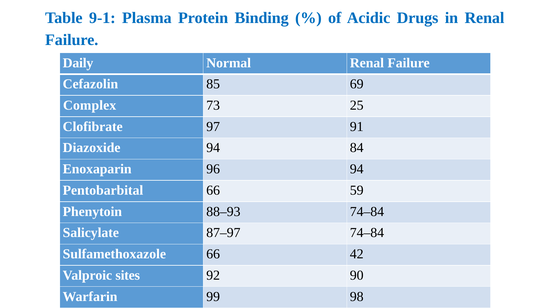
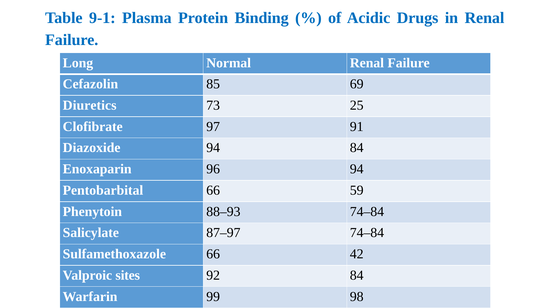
Daily: Daily -> Long (78, 63)
Complex: Complex -> Diuretics (90, 105)
92 90: 90 -> 84 (357, 275)
